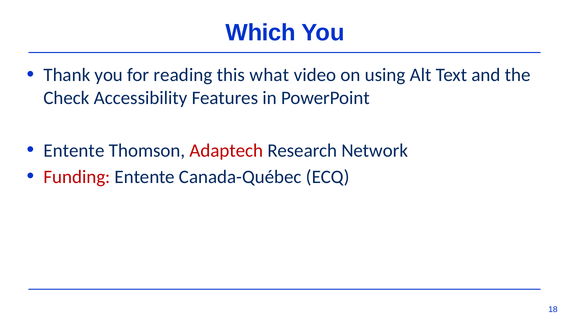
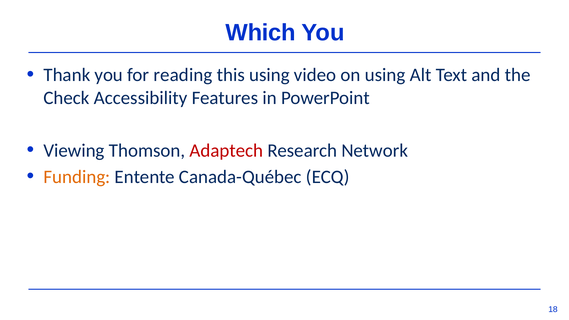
this what: what -> using (270, 75)
Entente: Entente -> Viewing (74, 150)
Funding colour: red -> orange (77, 177)
